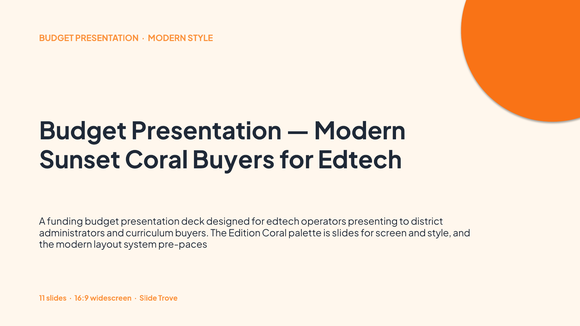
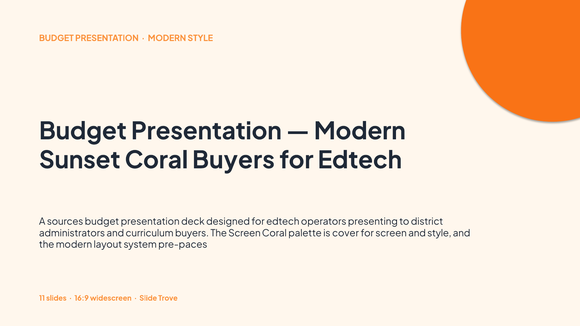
funding: funding -> sources (65, 222)
The Edition: Edition -> Screen (245, 233)
is slides: slides -> cover (346, 233)
